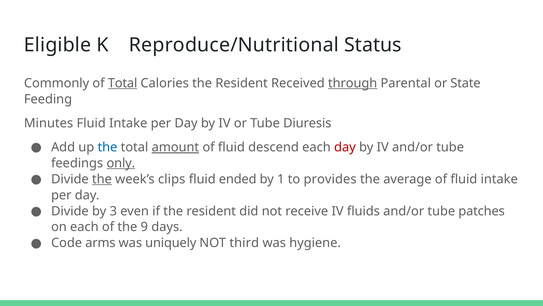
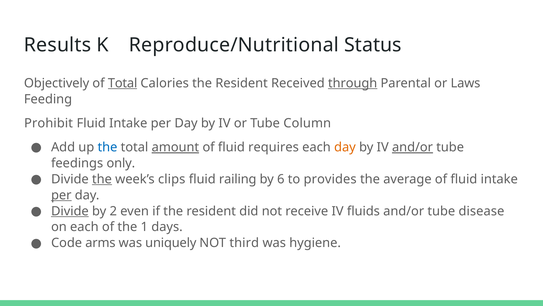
Eligible: Eligible -> Results (58, 45)
Commonly: Commonly -> Objectively (57, 83)
State: State -> Laws (465, 83)
Minutes: Minutes -> Prohibit (49, 123)
Diuresis: Diuresis -> Column (307, 123)
descend: descend -> requires (274, 147)
day colour: red -> orange (345, 147)
and/or underline: none -> present (412, 147)
only underline: present -> none (121, 163)
ended: ended -> railing (238, 179)
1: 1 -> 6 (281, 179)
per underline: none -> present (61, 195)
Divide underline: none -> present (70, 211)
3: 3 -> 2 (113, 211)
patches: patches -> disease (481, 211)
9: 9 -> 1 (144, 227)
